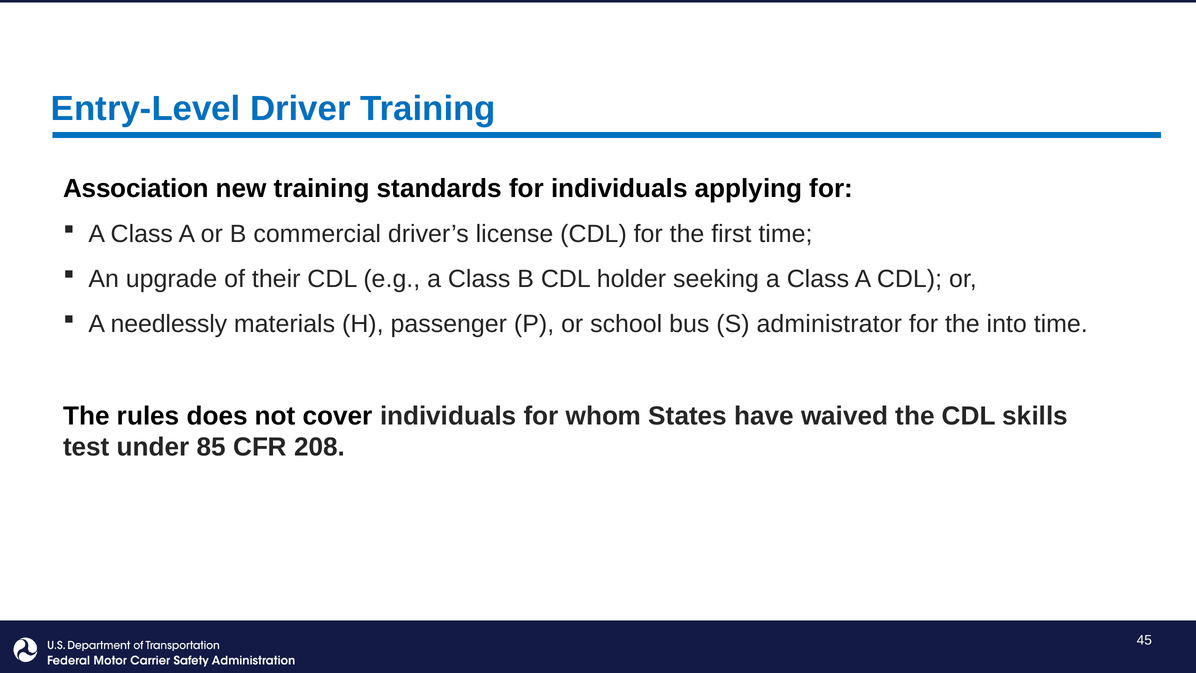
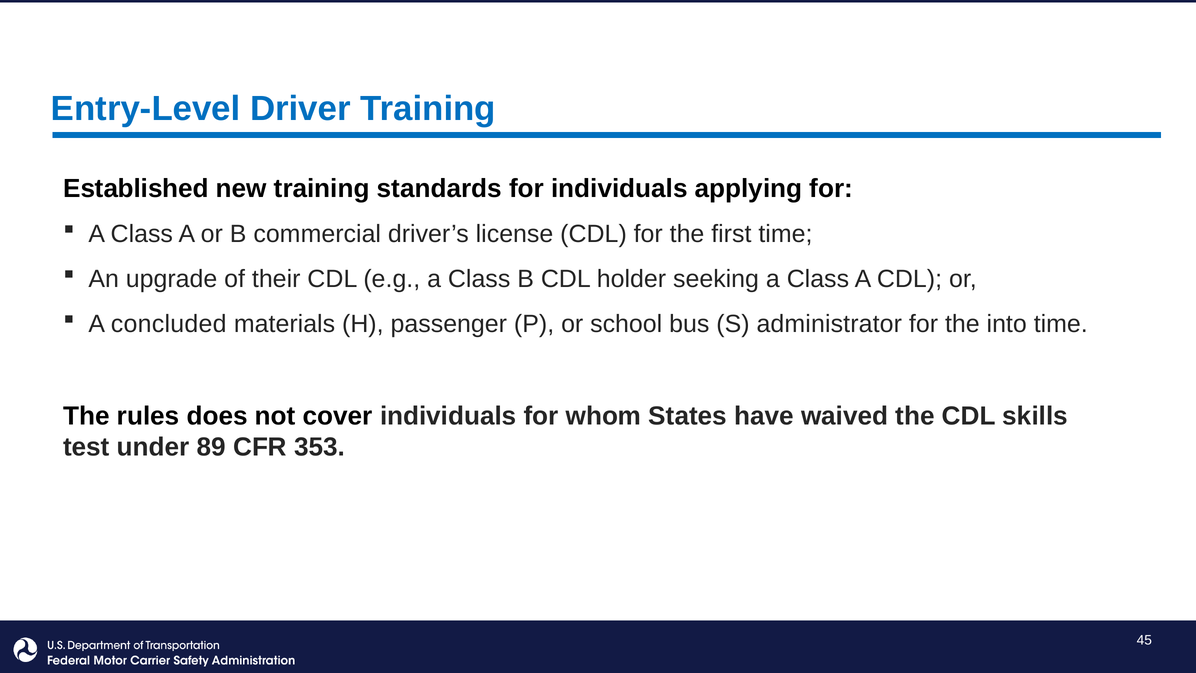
Association: Association -> Established (136, 188)
needlessly: needlessly -> concluded (169, 324)
85: 85 -> 89 (211, 447)
208: 208 -> 353 (320, 447)
